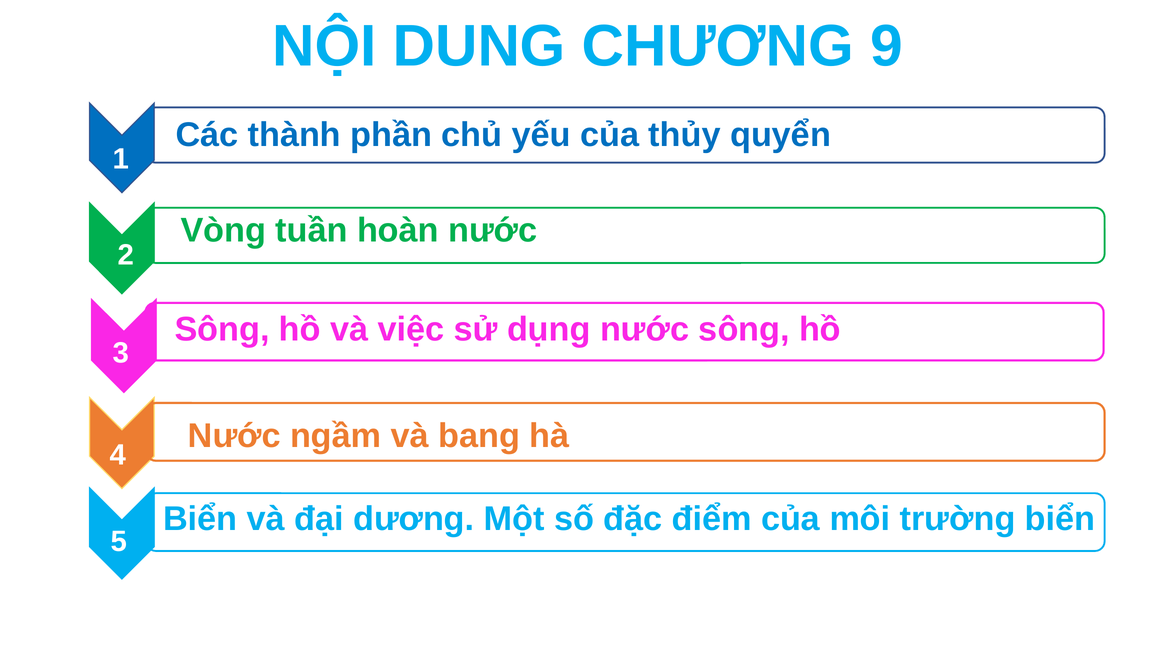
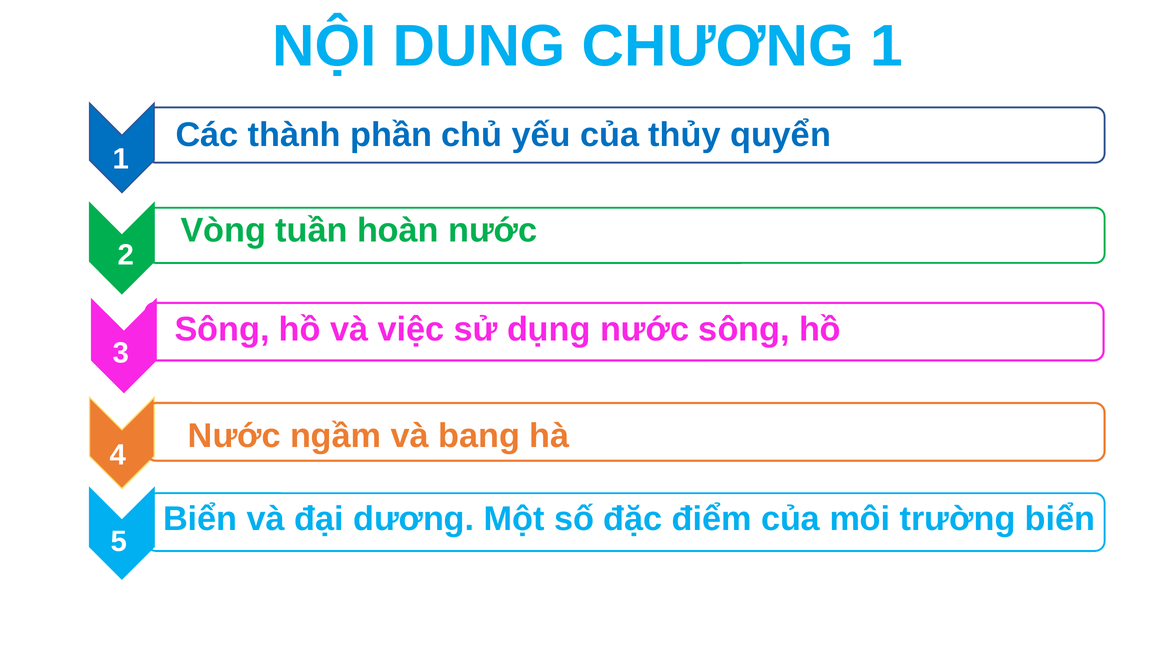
CHƯƠNG 9: 9 -> 1 (886, 46)
